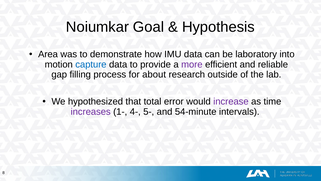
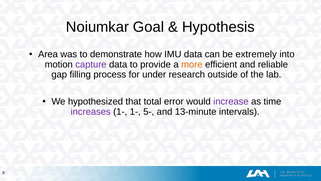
laboratory: laboratory -> extremely (256, 54)
capture colour: blue -> purple (91, 64)
more colour: purple -> orange (192, 64)
about: about -> under (154, 74)
1- 4-: 4- -> 1- (135, 111)
54-minute: 54-minute -> 13-minute (196, 111)
